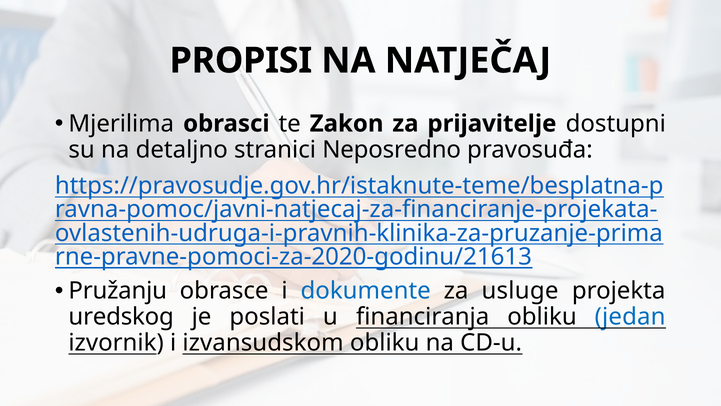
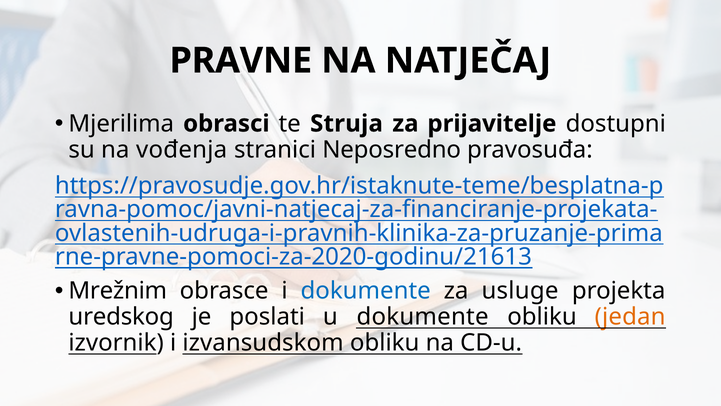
PROPISI: PROPISI -> PRAVNE (241, 61)
Zakon: Zakon -> Struja (346, 124)
detaljno: detaljno -> vođenja (182, 149)
Pružanju: Pružanju -> Mrežnim (118, 291)
u financiranja: financiranja -> dokumente (423, 317)
jedan colour: blue -> orange (630, 317)
